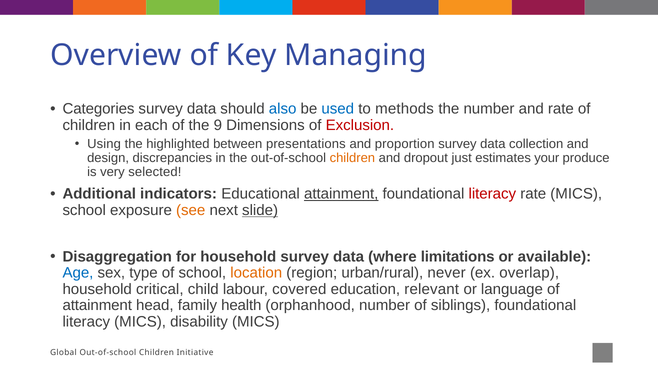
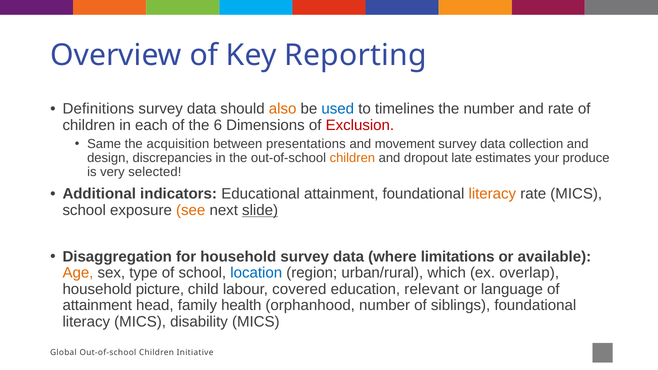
Managing: Managing -> Reporting (355, 55)
Categories: Categories -> Definitions (98, 109)
also colour: blue -> orange (283, 109)
methods: methods -> timelines (405, 109)
9: 9 -> 6 (218, 125)
Using: Using -> Same (104, 144)
highlighted: highlighted -> acquisition (178, 144)
proportion: proportion -> movement (405, 144)
just: just -> late (462, 158)
attainment underline: present -> none (341, 194)
literacy colour: red -> orange (492, 194)
Age colour: blue -> orange (78, 273)
location colour: orange -> blue (256, 273)
never: never -> which (447, 273)
critical: critical -> picture (160, 289)
